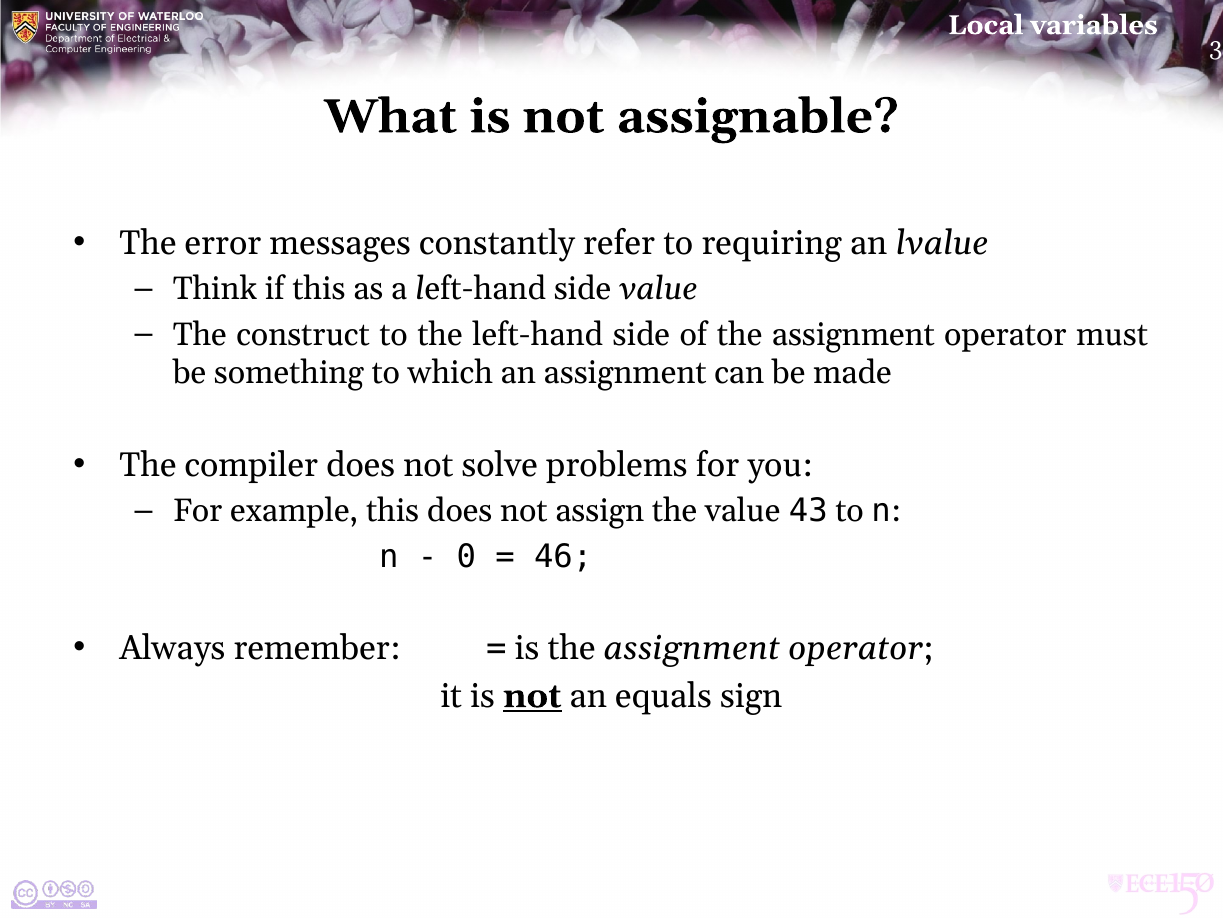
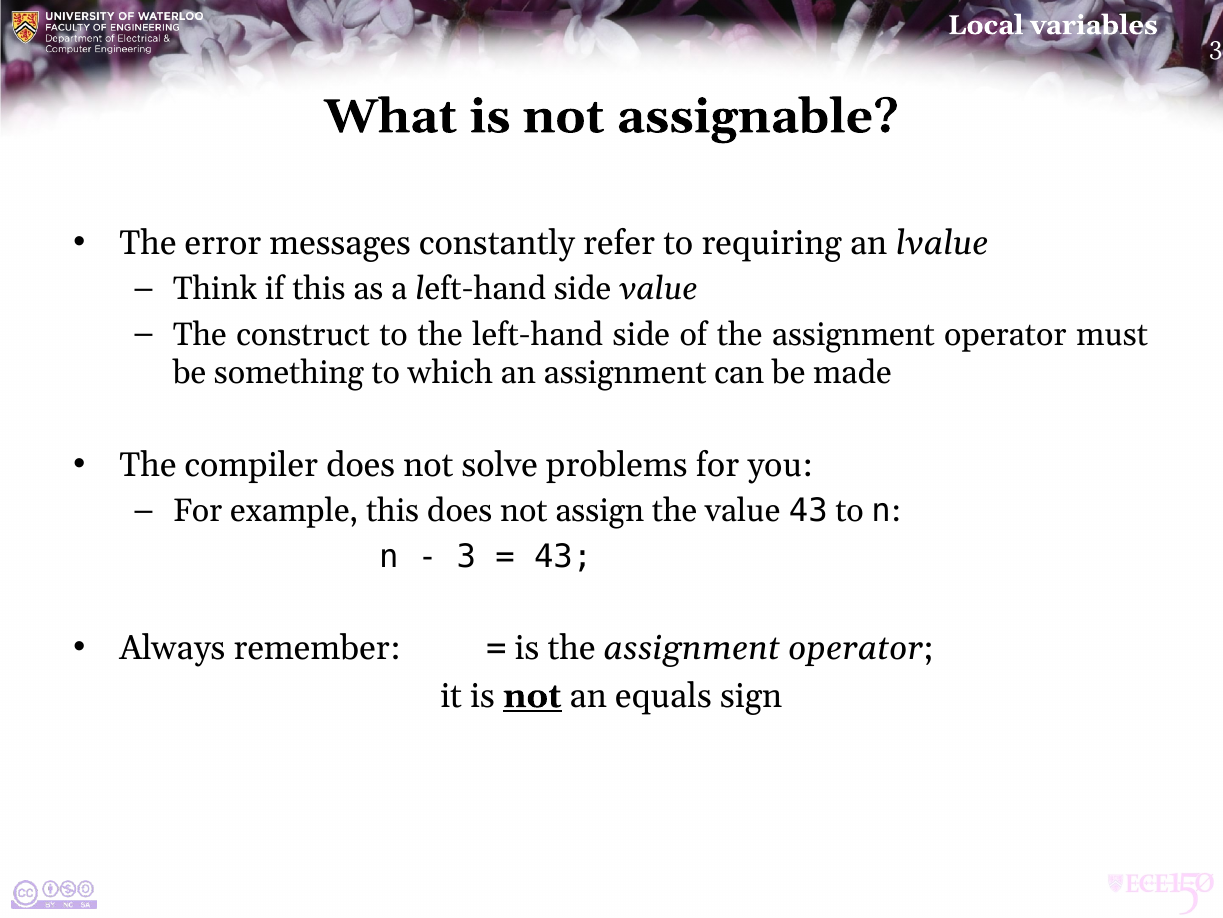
0: 0 -> 3 (466, 556)
46: 46 -> 43 (563, 556)
